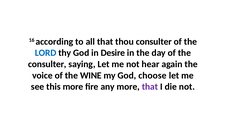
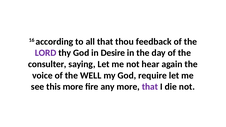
thou consulter: consulter -> feedback (154, 42)
LORD colour: blue -> purple (46, 53)
WINE: WINE -> WELL (91, 76)
choose: choose -> require (153, 76)
